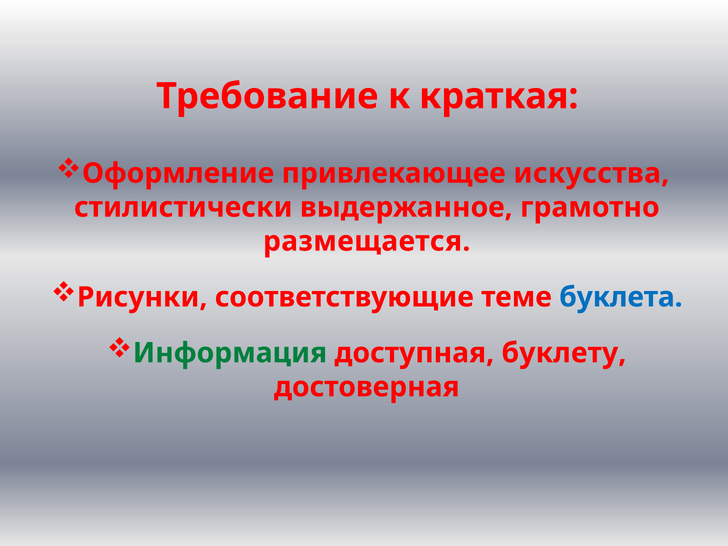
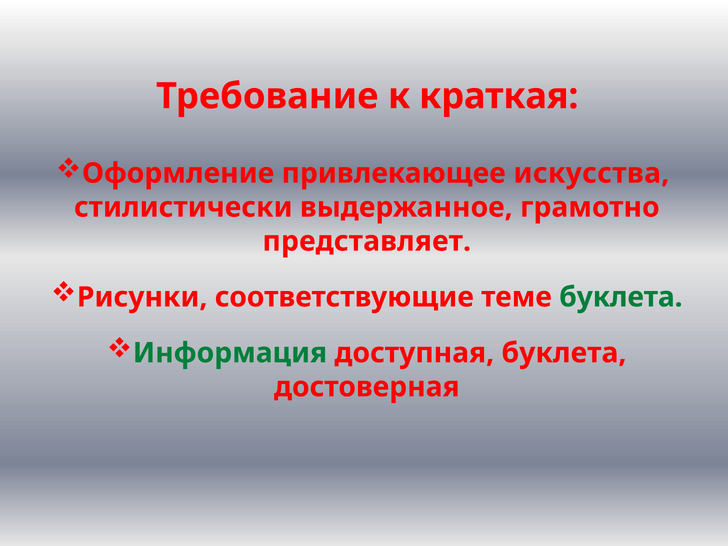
размещается: размещается -> представляет (367, 241)
буклета colour: blue -> green (621, 297)
доступная буклету: буклету -> буклета (564, 353)
